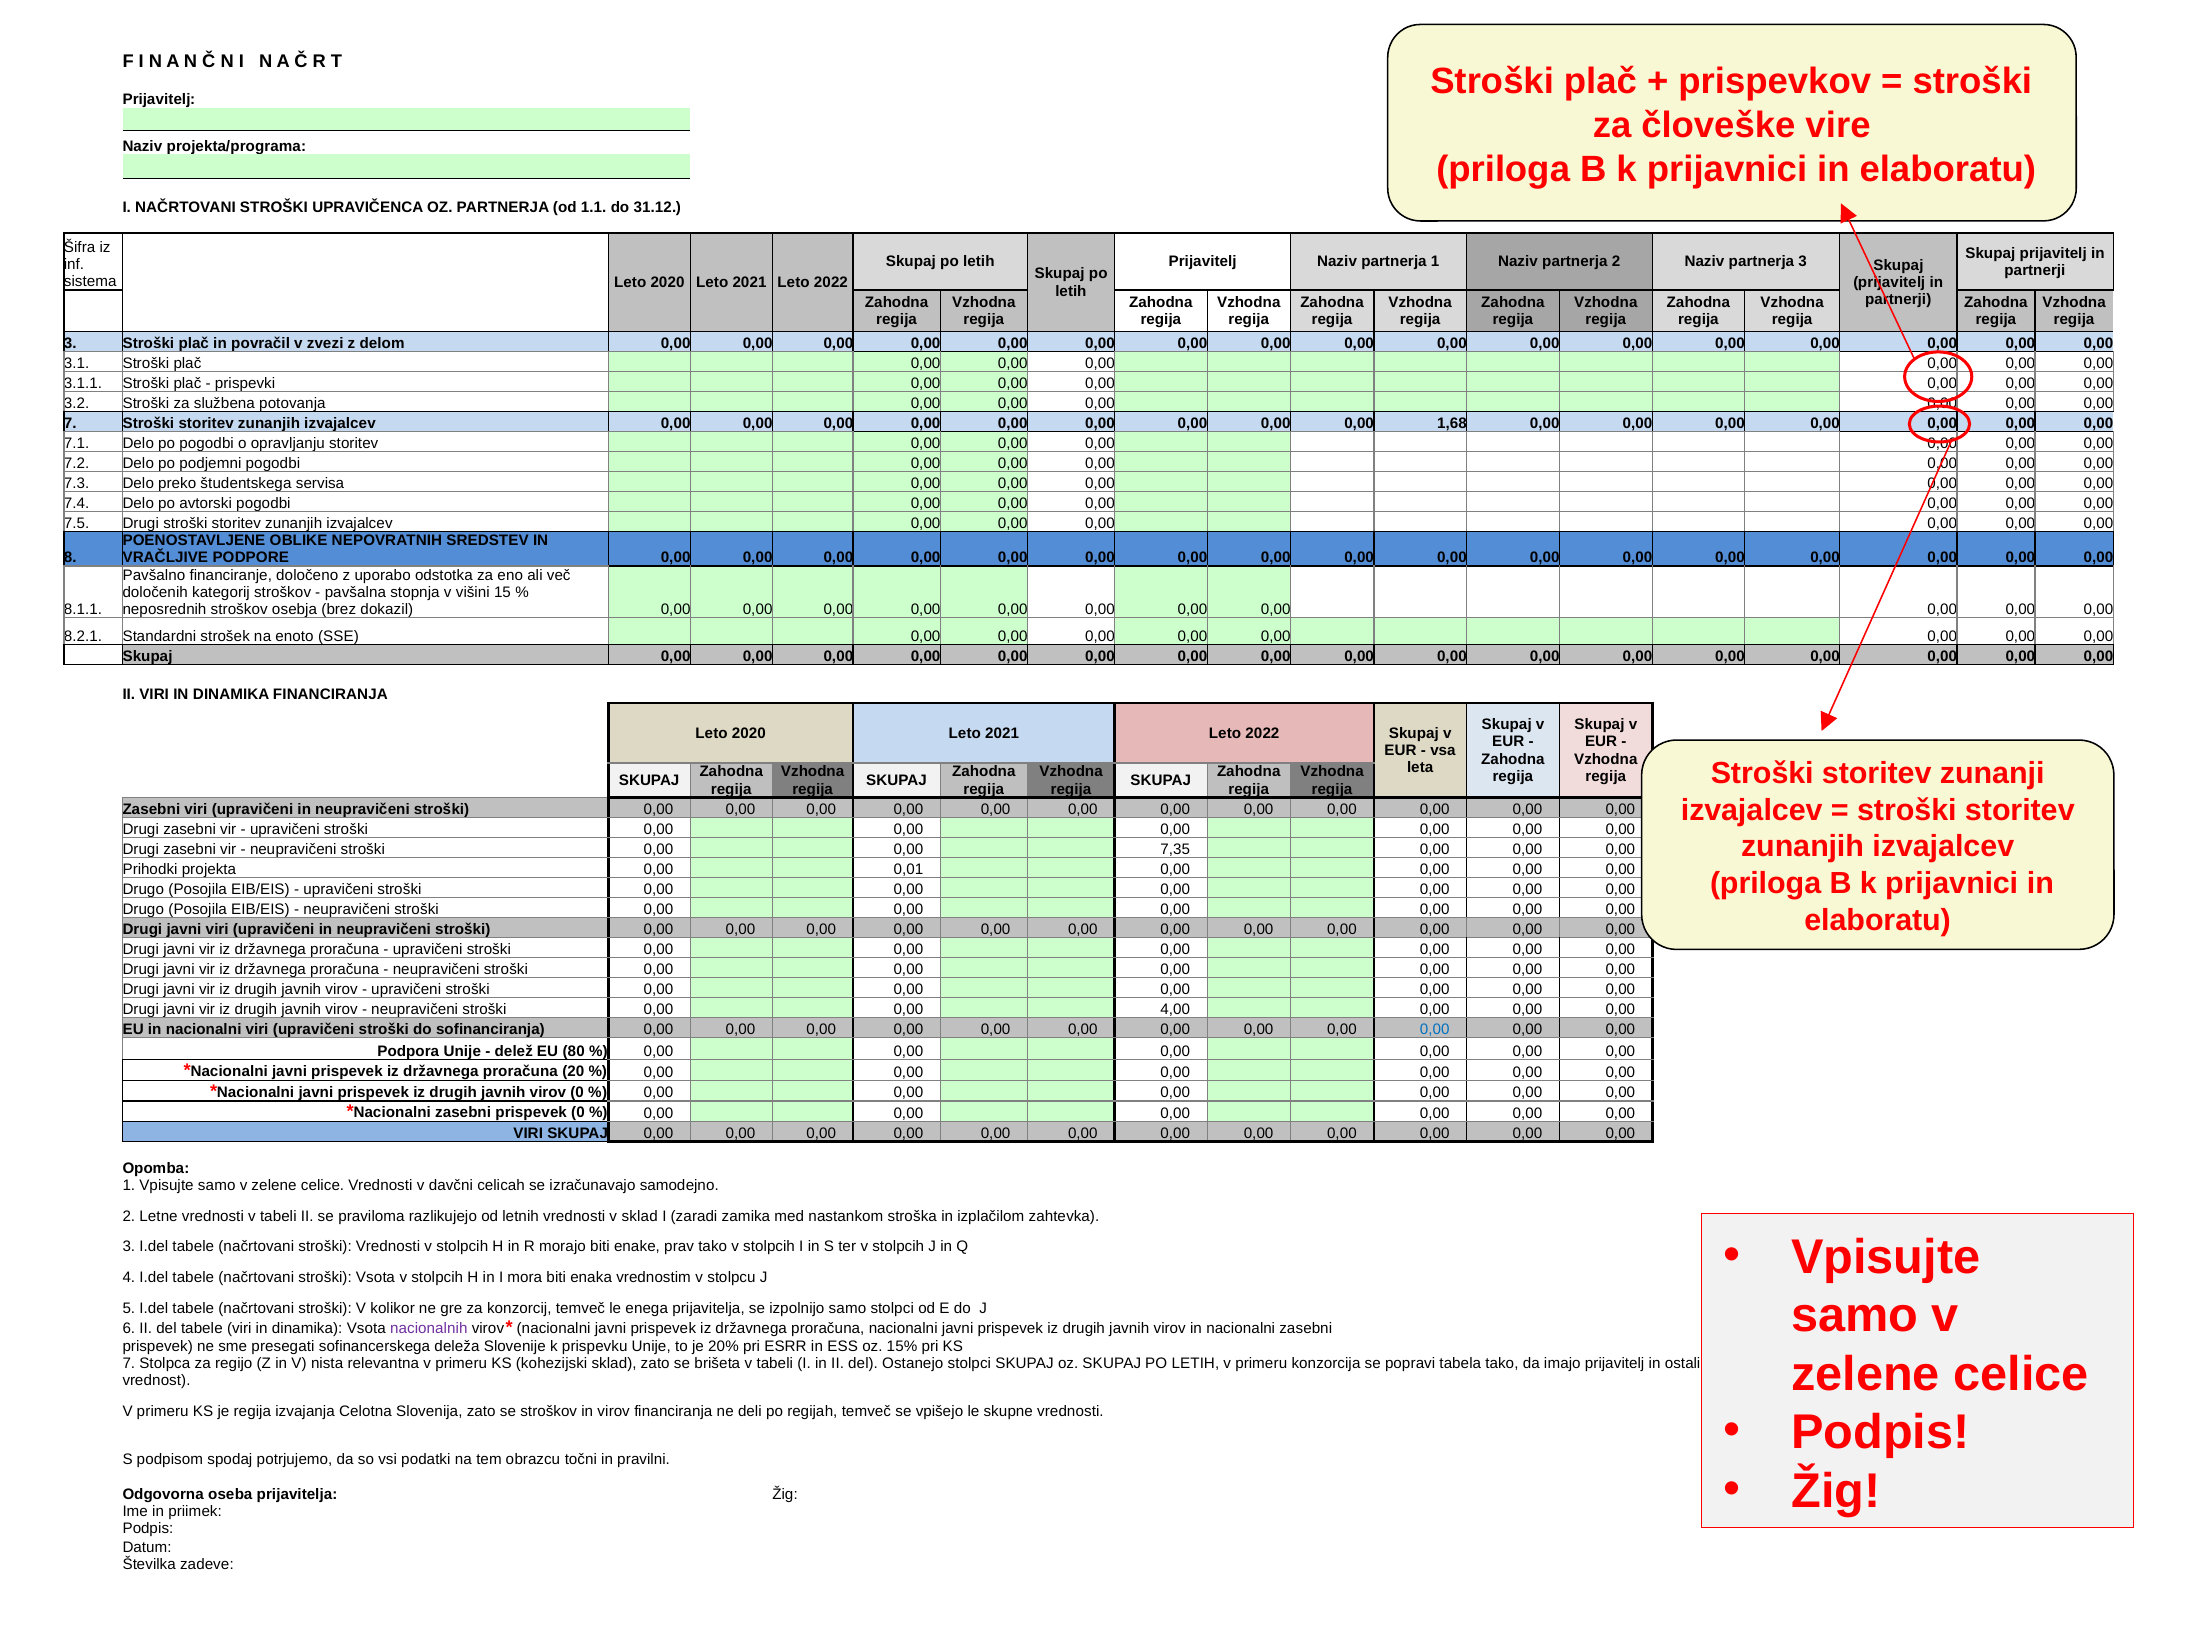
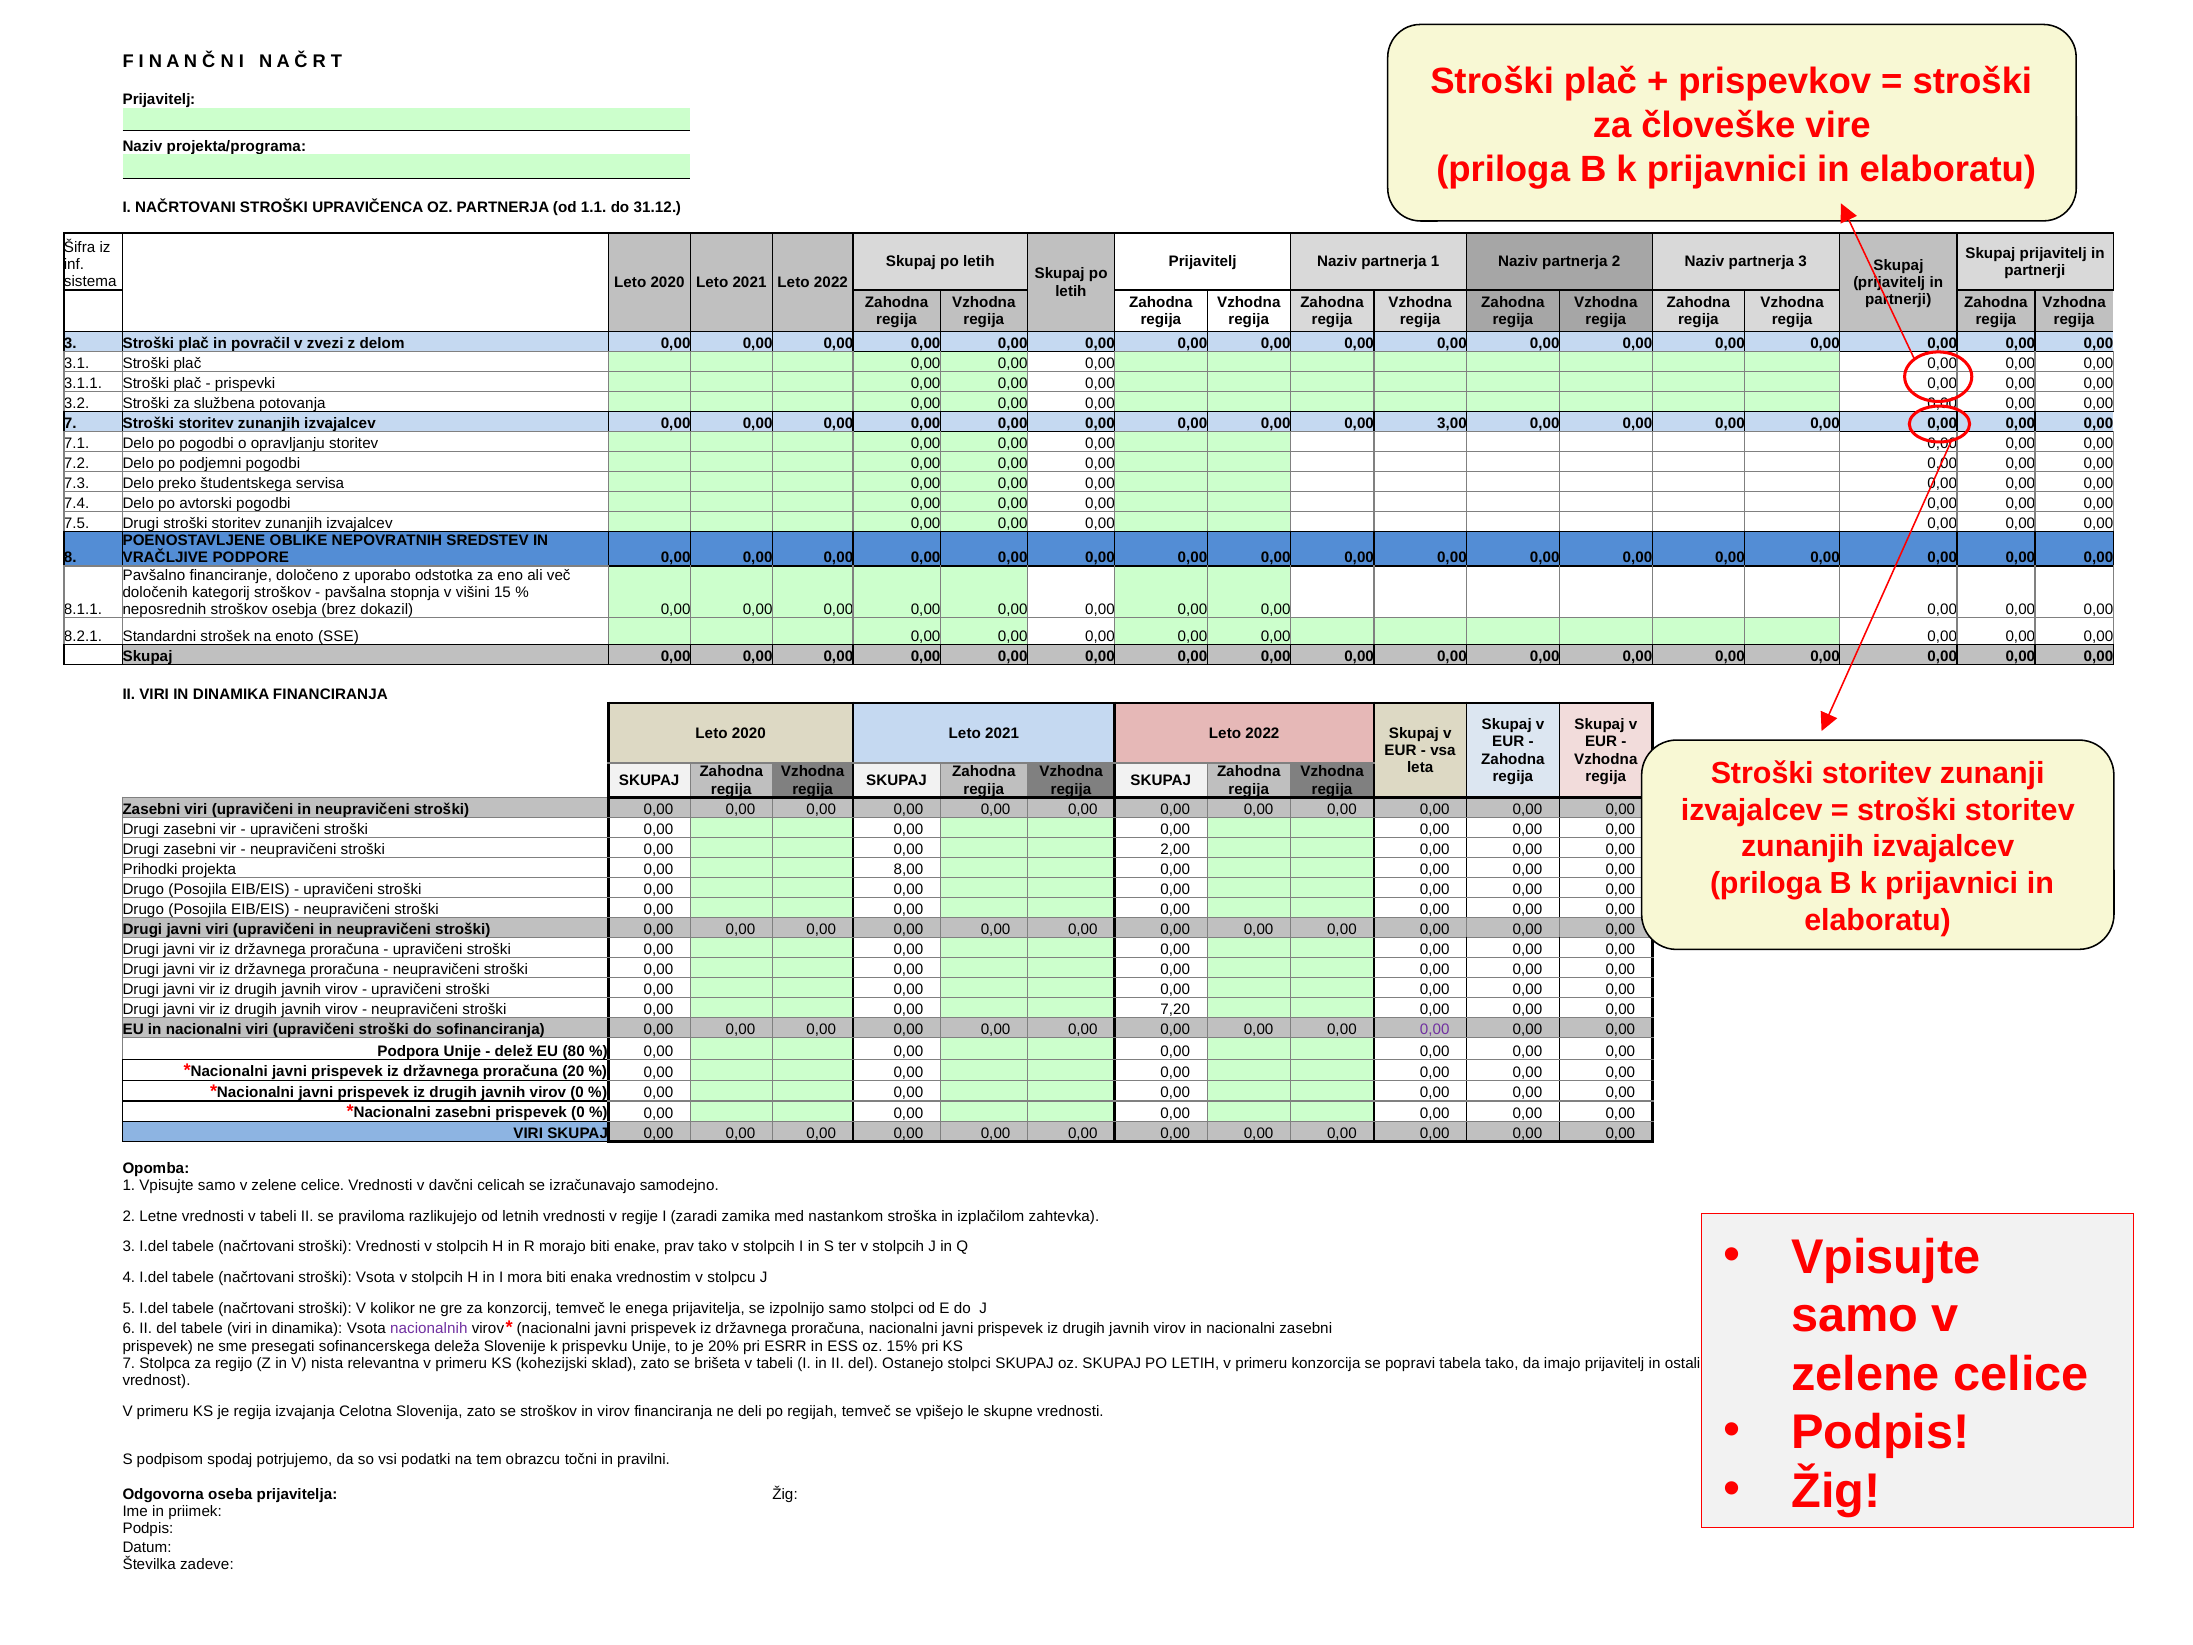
1,68: 1,68 -> 3,00 (1452, 423)
7,35: 7,35 -> 2,00 (1175, 849)
0,01: 0,01 -> 8,00 (908, 869)
4,00: 4,00 -> 7,20 (1175, 1009)
0,00 colour: blue -> purple (1435, 1029)
v sklad: sklad -> regije (640, 1216)
